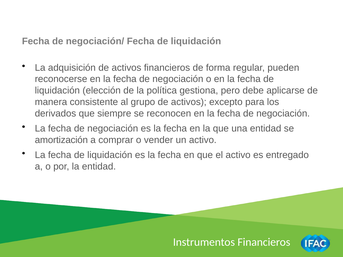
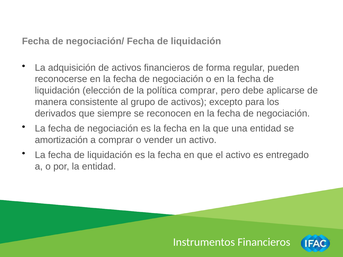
política gestiona: gestiona -> comprar (199, 91)
